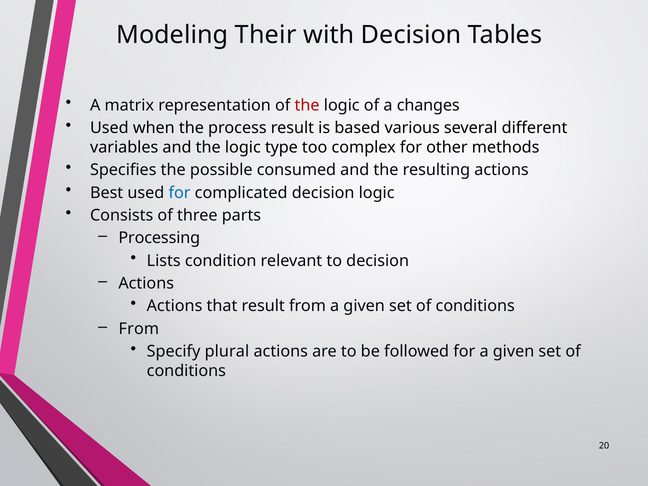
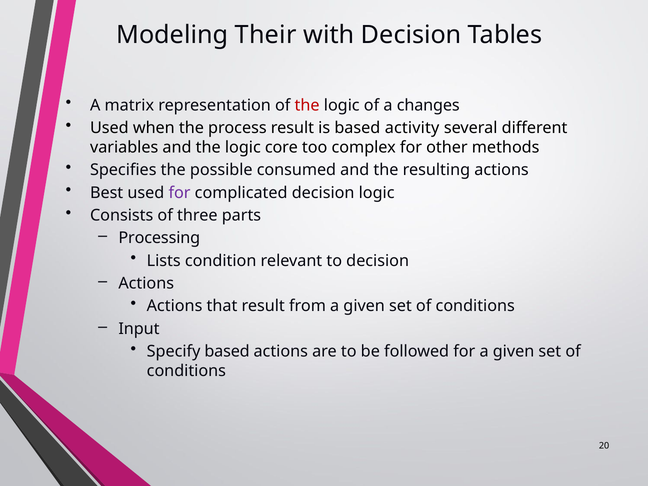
various: various -> activity (412, 128)
type: type -> core (281, 147)
for colour: blue -> purple (180, 193)
From: From -> Input (139, 329)
Specify plural: plural -> based (227, 351)
